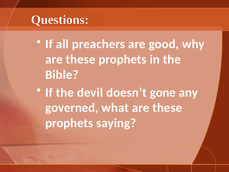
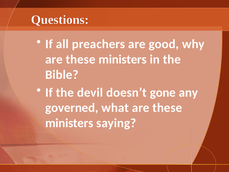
prophets: prophets -> ministers (123, 59)
prophets: prophets -> ministers (69, 123)
